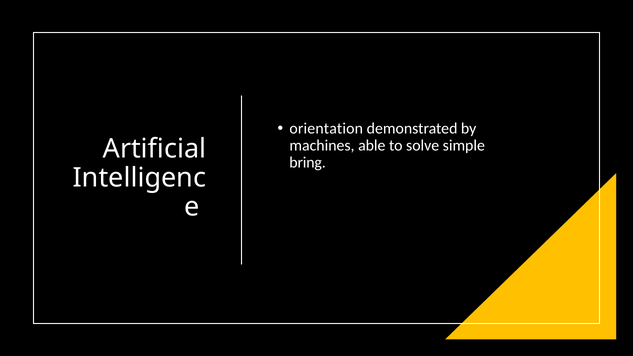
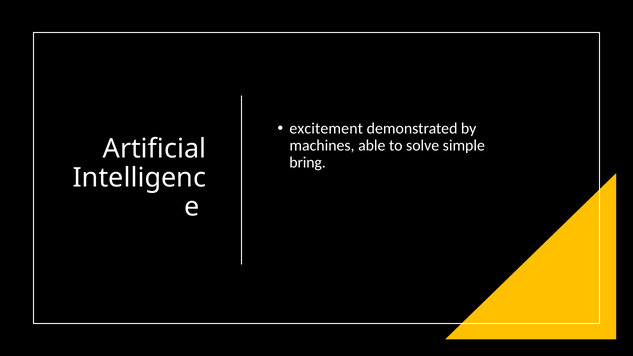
orientation: orientation -> excitement (326, 129)
